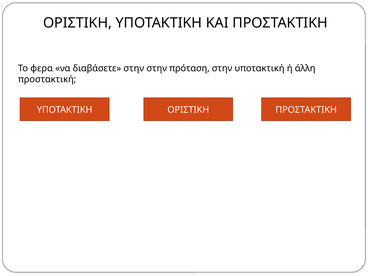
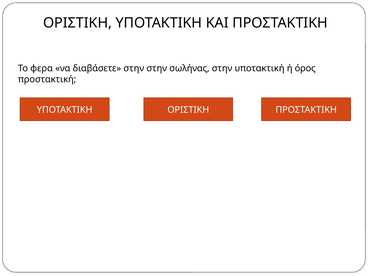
πρόταση: πρόταση -> σωλήνας (189, 68)
άλλη: άλλη -> όρος (305, 68)
